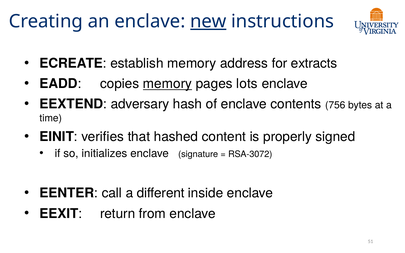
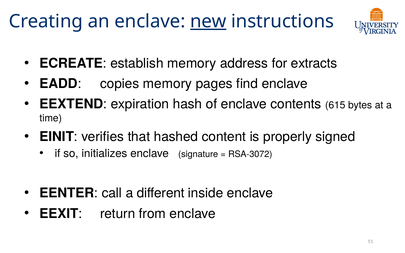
memory underline: present -> none (167, 84)
lots: lots -> find (247, 84)
adversary: adversary -> expiration (140, 104)
756: 756 -> 615 (335, 105)
